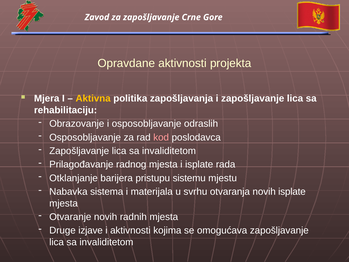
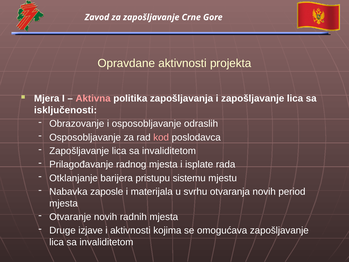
Aktivna colour: yellow -> pink (93, 98)
rehabilitaciju: rehabilitaciju -> isključenosti (66, 110)
sistema: sistema -> zaposle (107, 191)
novih isplate: isplate -> period (292, 191)
